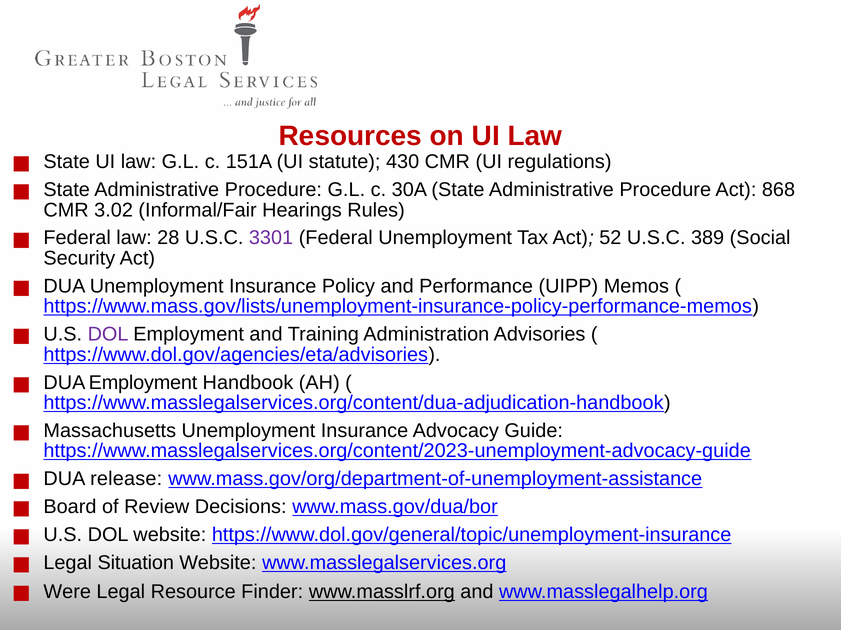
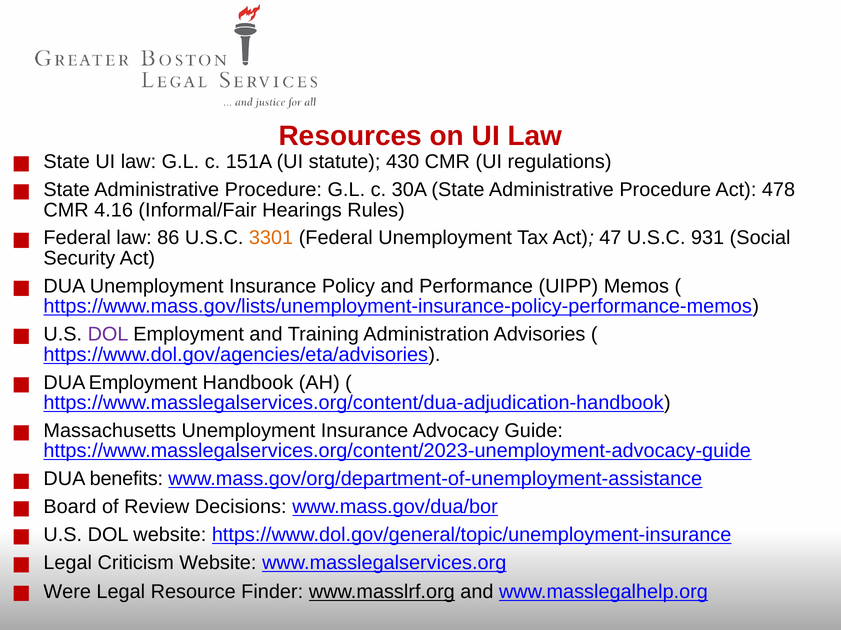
868: 868 -> 478 (779, 190)
3.02: 3.02 -> 4.16 (114, 210)
28: 28 -> 86 (168, 238)
3301 colour: purple -> orange (271, 238)
52: 52 -> 47 (610, 238)
389: 389 -> 931 (708, 238)
release: release -> benefits (126, 479)
Situation: Situation -> Criticism (136, 563)
